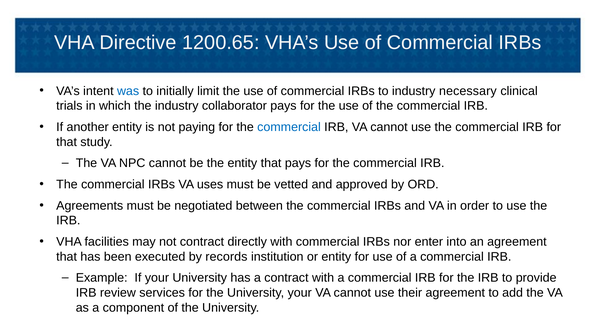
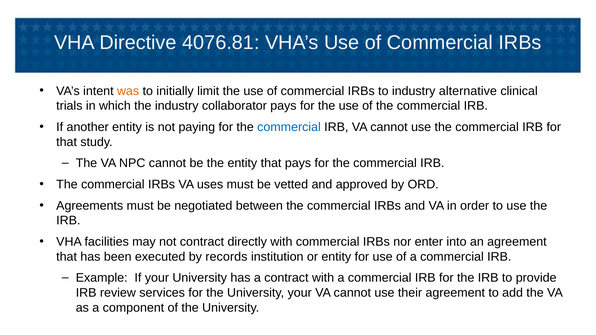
1200.65: 1200.65 -> 4076.81 (221, 43)
was colour: blue -> orange (128, 91)
necessary: necessary -> alternative (468, 91)
